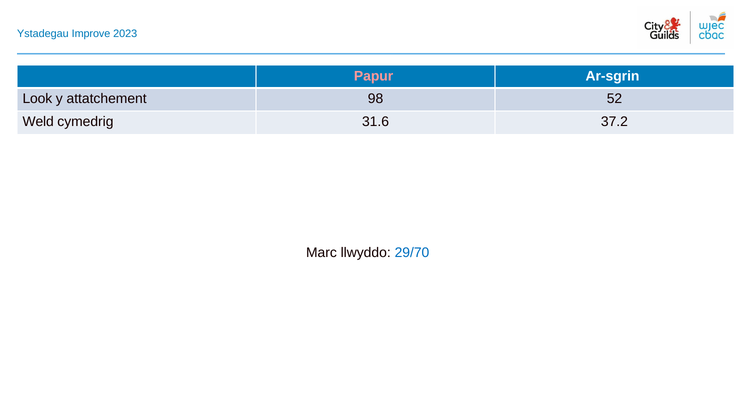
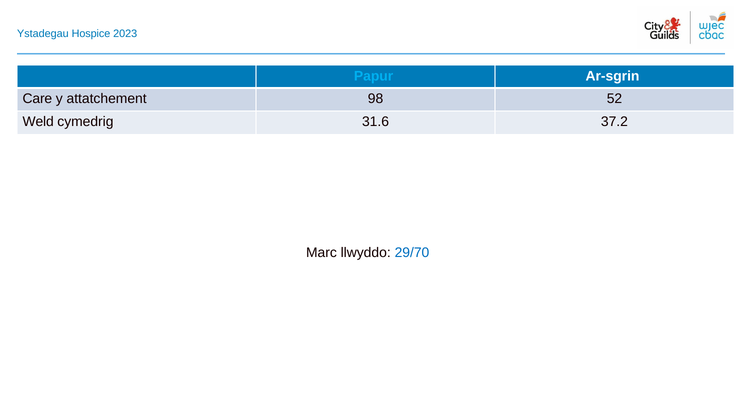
Improve: Improve -> Hospice (91, 34)
Papur colour: pink -> light blue (374, 76)
Look: Look -> Care (37, 99)
